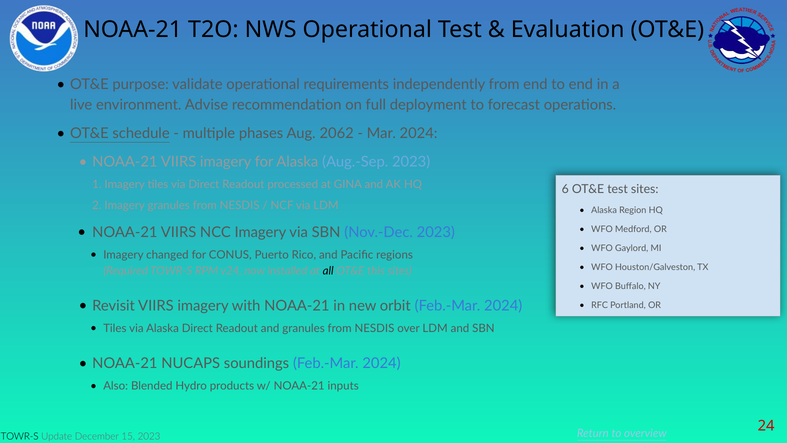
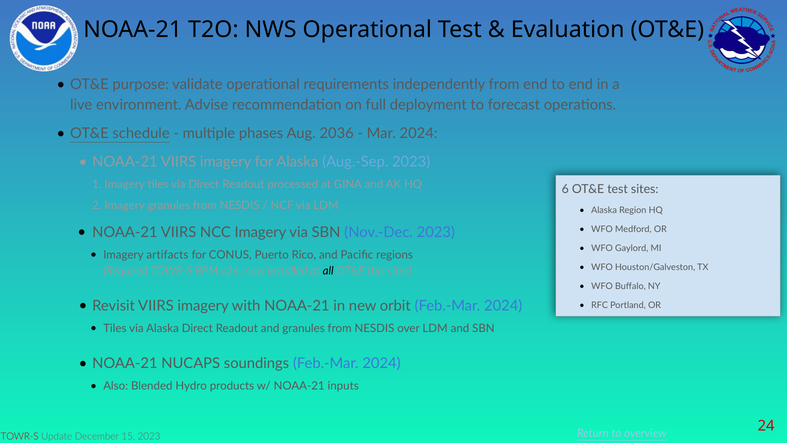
2062: 2062 -> 2036 (337, 133)
changed: changed -> artifacts (167, 255)
TOWR-S colour: black -> red (20, 436)
